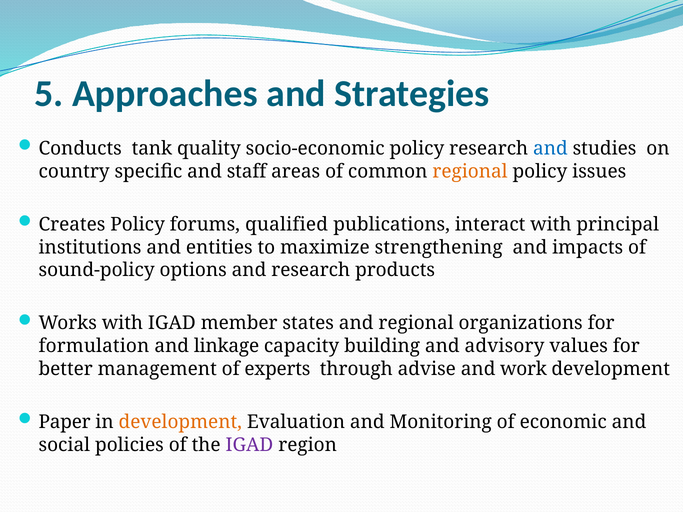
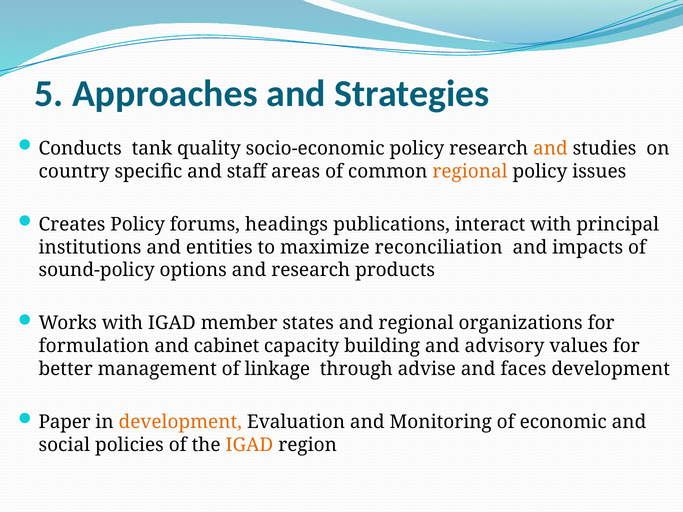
and colour: blue -> orange (550, 149)
qualified: qualified -> headings (287, 225)
strengthening: strengthening -> reconciliation (439, 247)
linkage: linkage -> cabinet (227, 346)
experts: experts -> linkage (277, 369)
work: work -> faces (523, 369)
IGAD colour: purple -> orange (249, 445)
